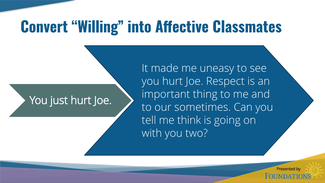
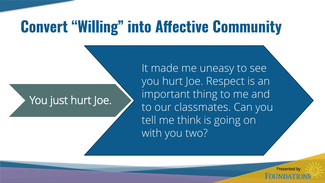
Classmates: Classmates -> Community (247, 27)
sometimes: sometimes -> classmates (203, 107)
